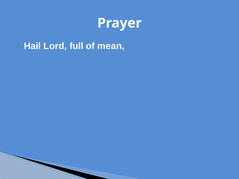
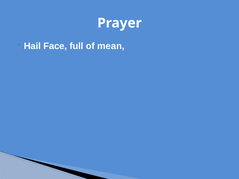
Lord: Lord -> Face (55, 46)
